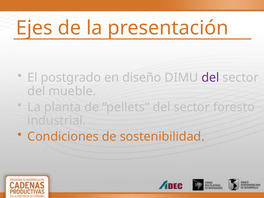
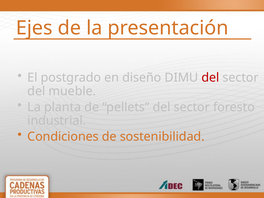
del colour: purple -> red (210, 78)
